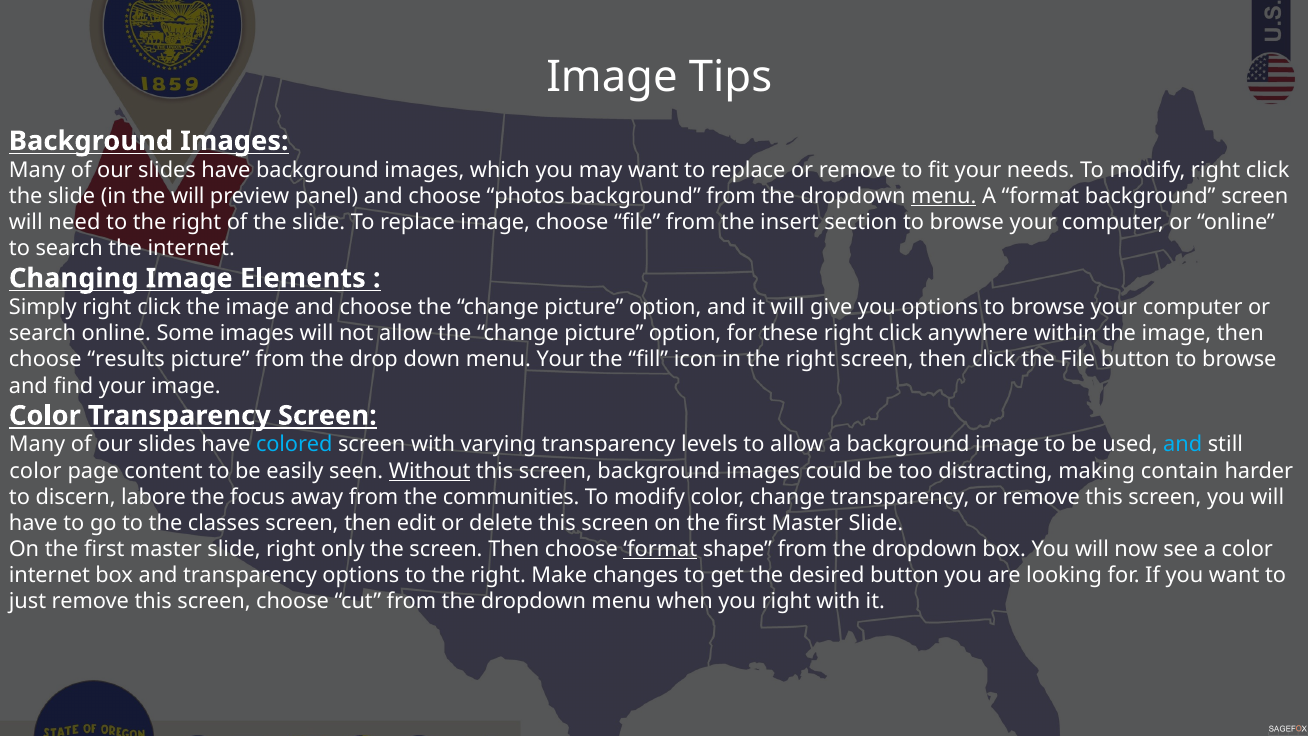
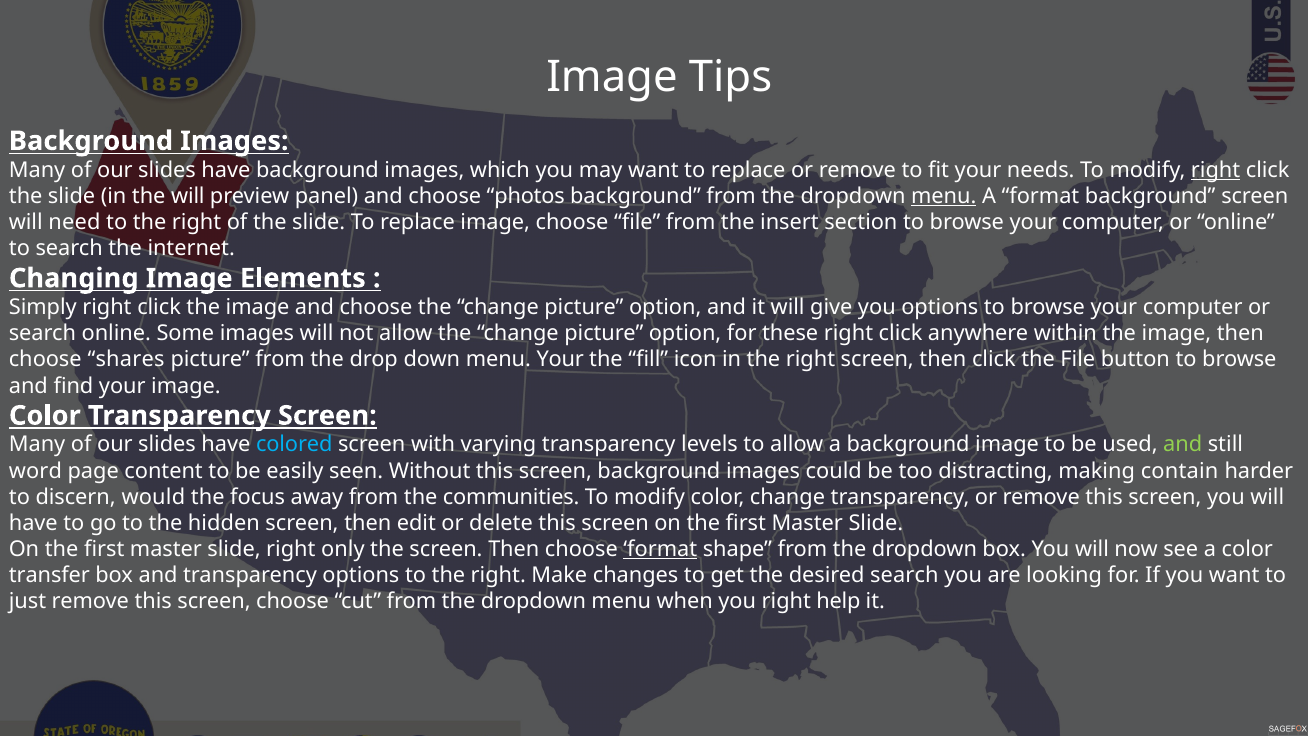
right underline: none -> present (1216, 170)
results: results -> shares (126, 360)
and colour: light blue -> light green (1183, 445)
color: color -> word (35, 471)
Without underline: present -> none (430, 471)
labore: labore -> would (153, 497)
classes: classes -> hidden (224, 523)
internet: internet -> transfer (49, 575)
desired button: button -> search (904, 575)
right with: with -> help (838, 601)
